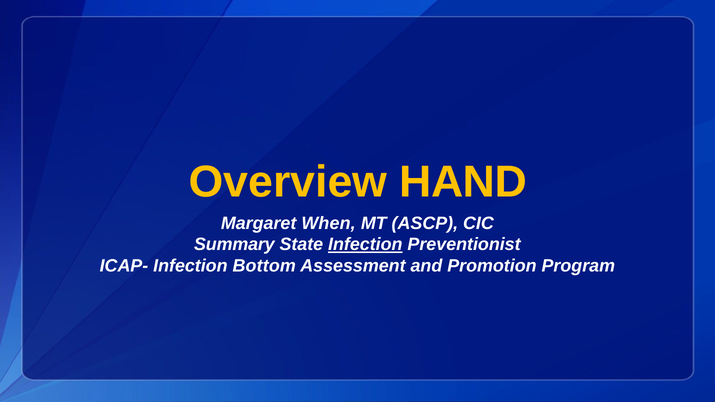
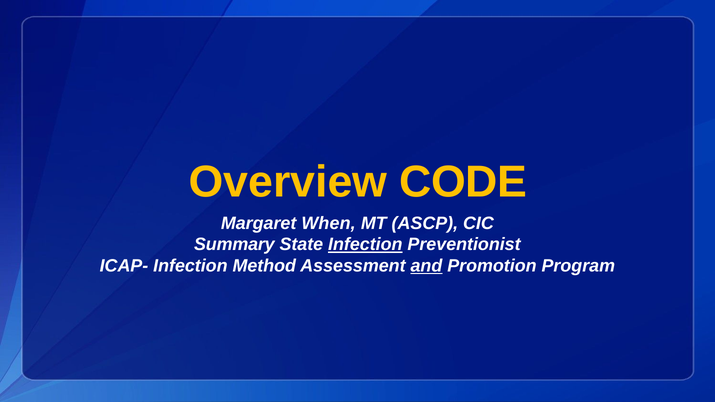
HAND: HAND -> CODE (463, 182)
Bottom: Bottom -> Method (264, 266)
and underline: none -> present (426, 266)
